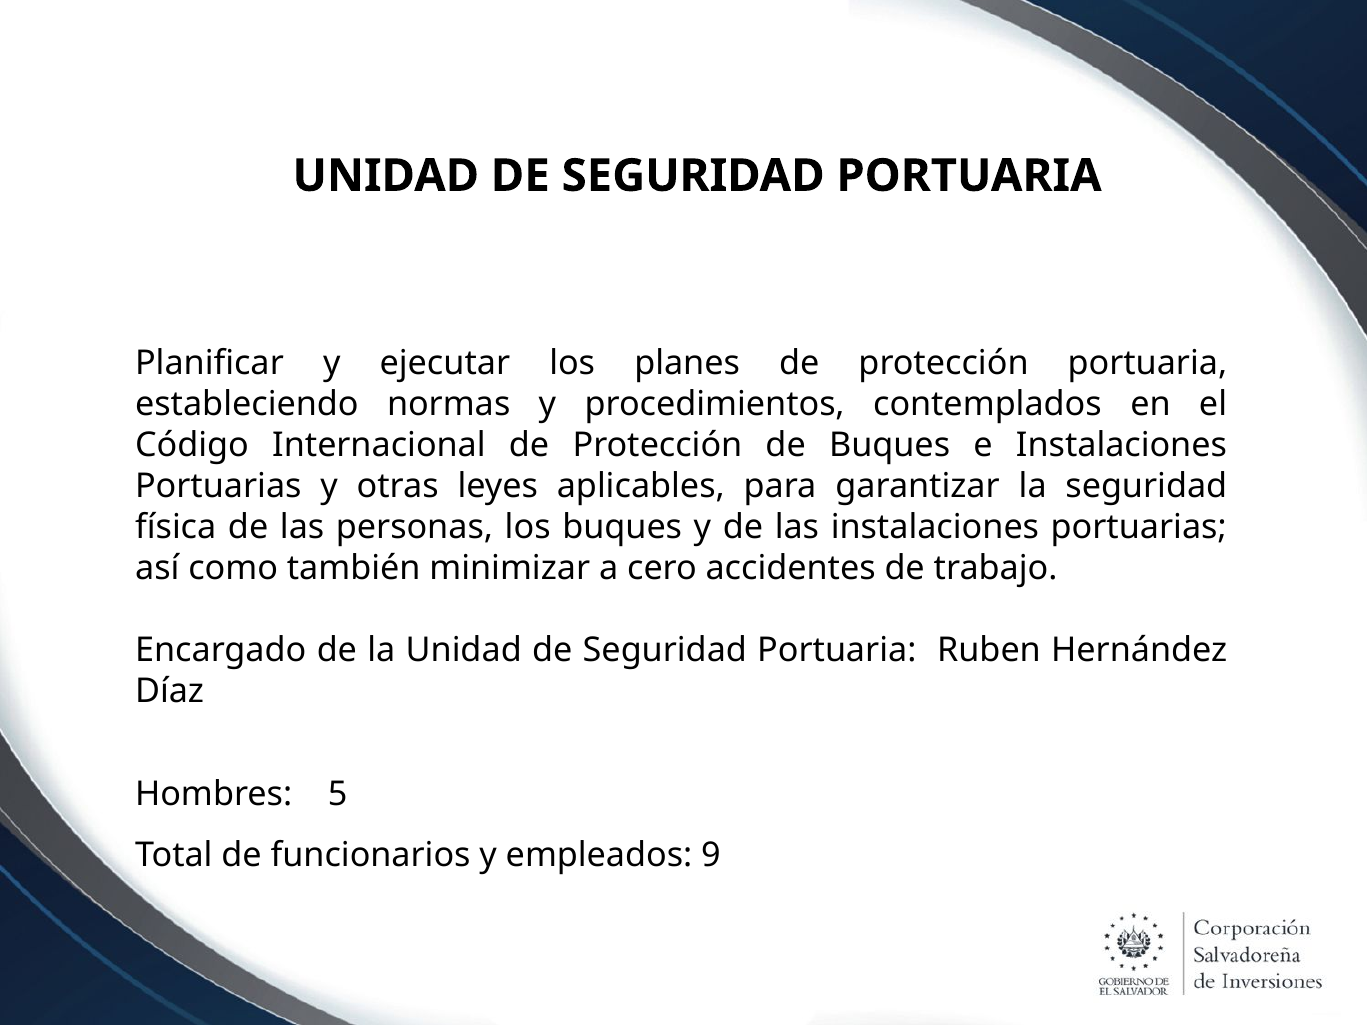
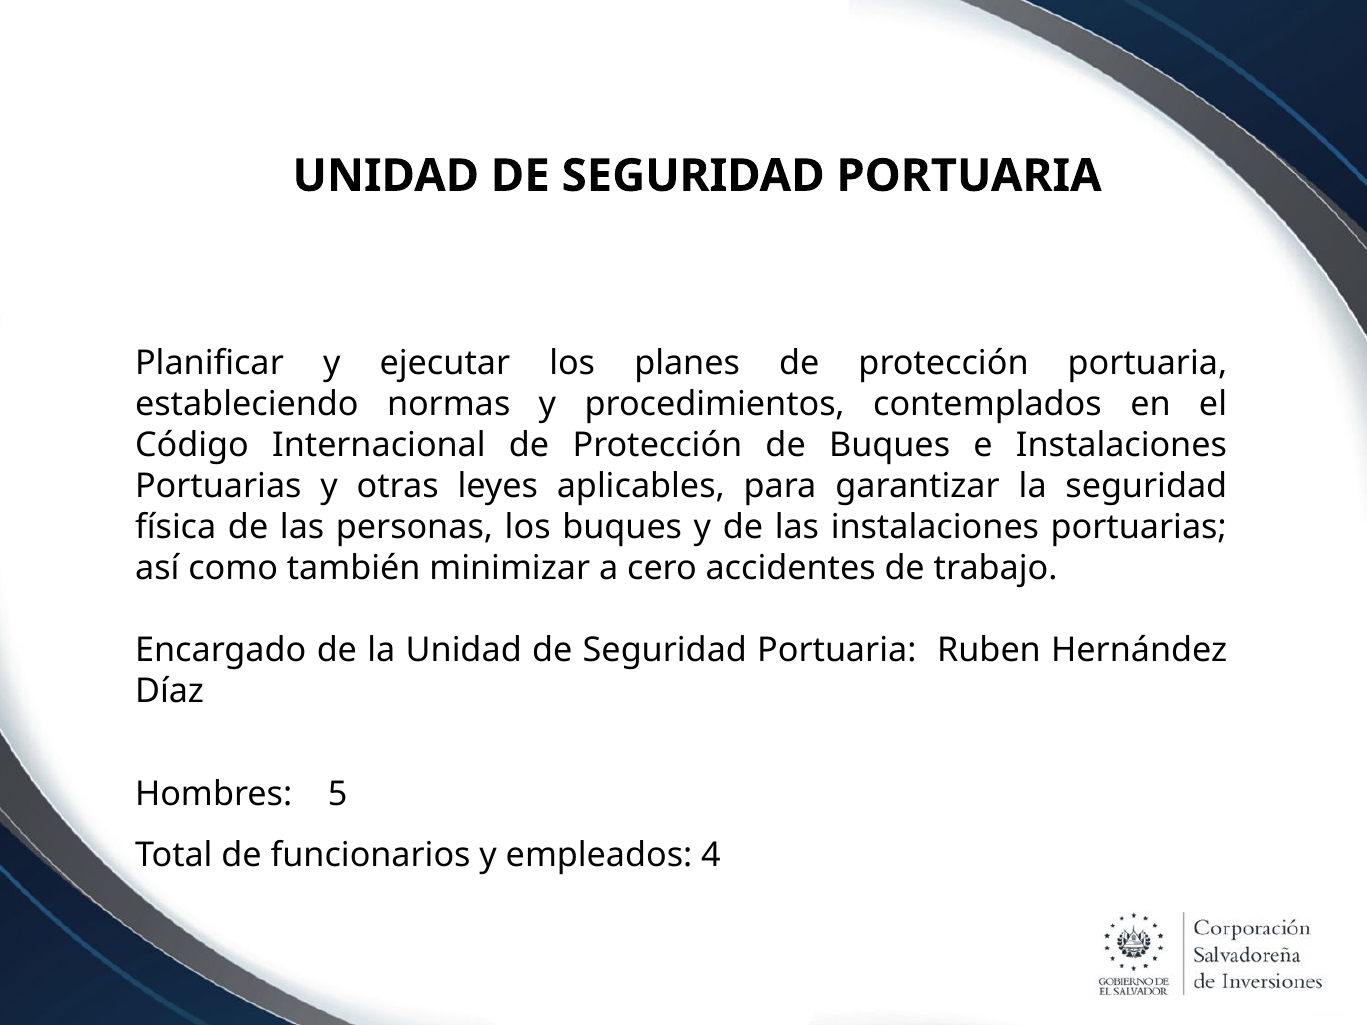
9: 9 -> 4 (711, 855)
